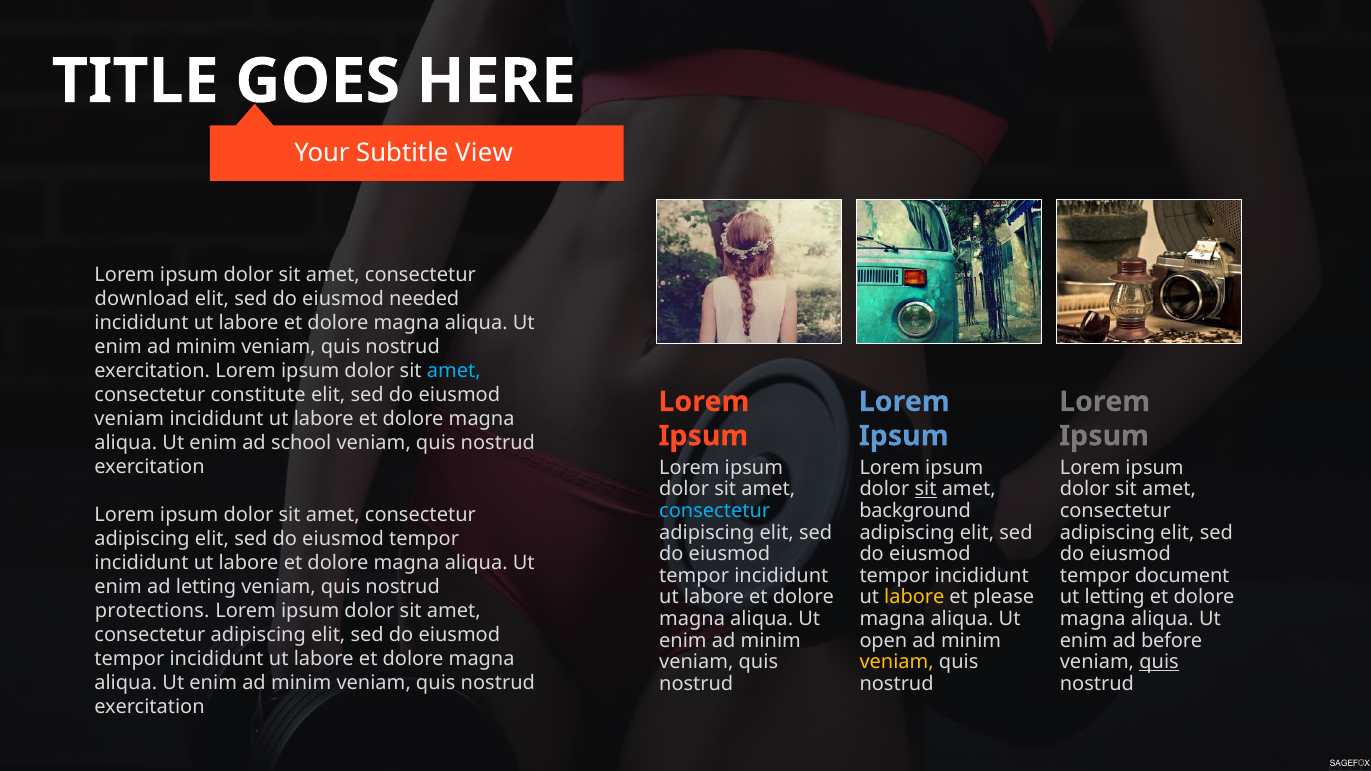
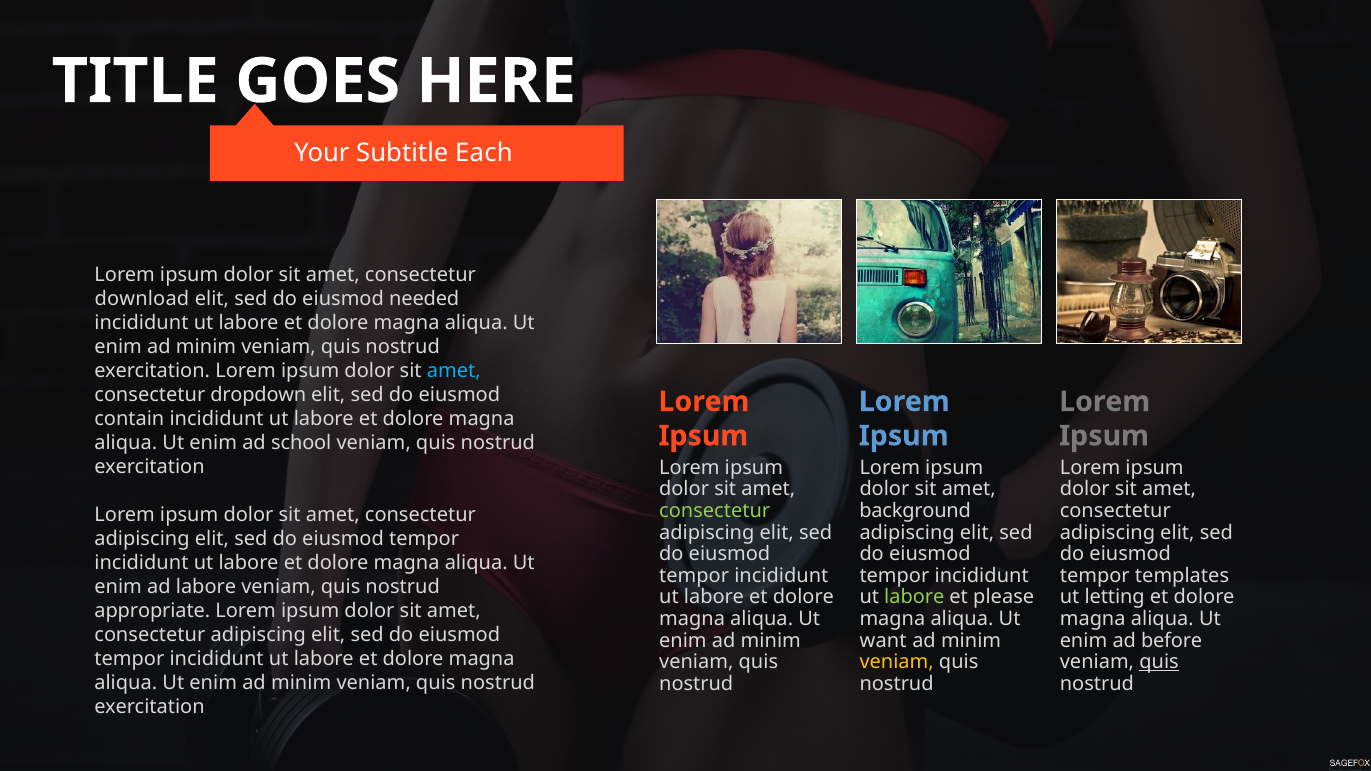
View: View -> Each (484, 153)
constitute: constitute -> dropdown (258, 395)
veniam: veniam -> contain (129, 419)
sit underline: present -> none (926, 489)
consectetur colour: light blue -> light green (715, 511)
document: document -> templates (1182, 576)
ad letting: letting -> labore (206, 587)
labore colour: yellow -> light green (914, 597)
protections: protections -> appropriate (152, 611)
open: open -> want (883, 641)
